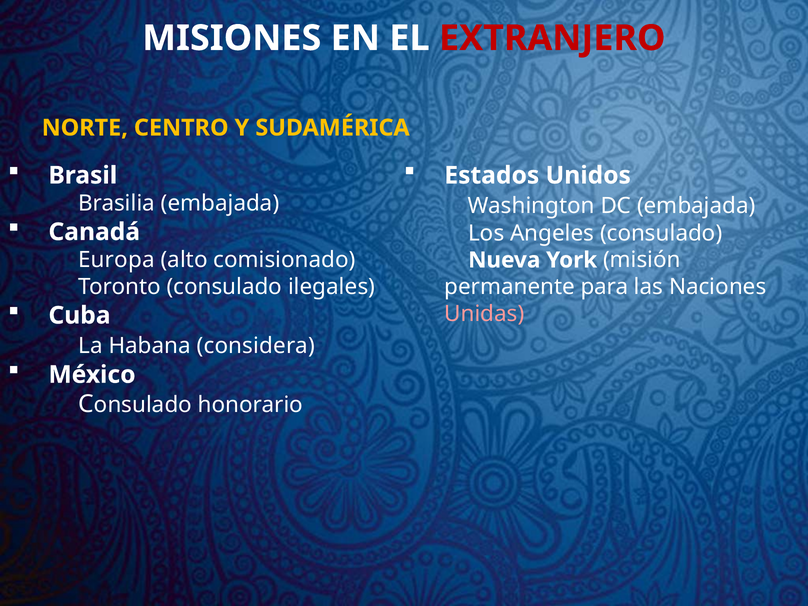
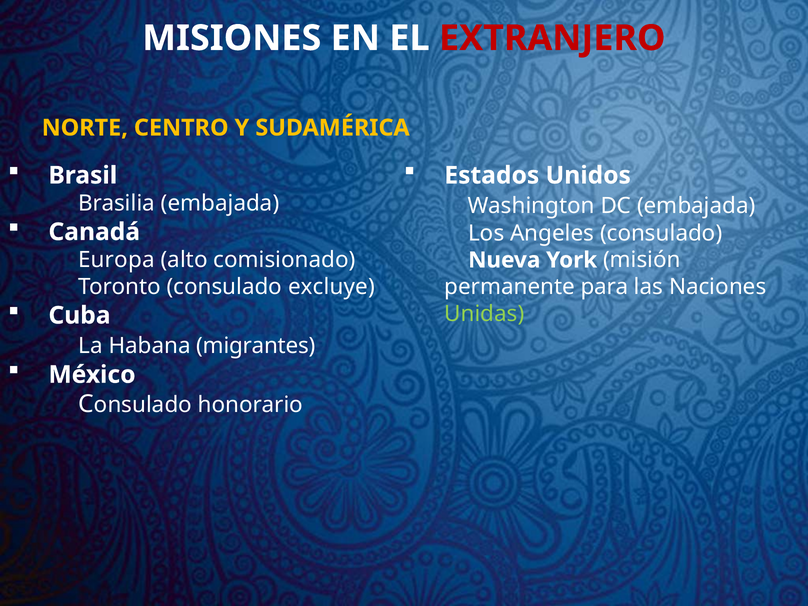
ilegales: ilegales -> excluye (332, 287)
Unidas colour: pink -> light green (484, 314)
considera: considera -> migrantes (256, 346)
